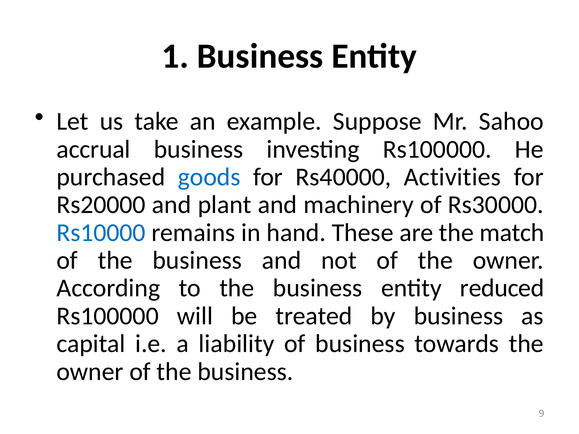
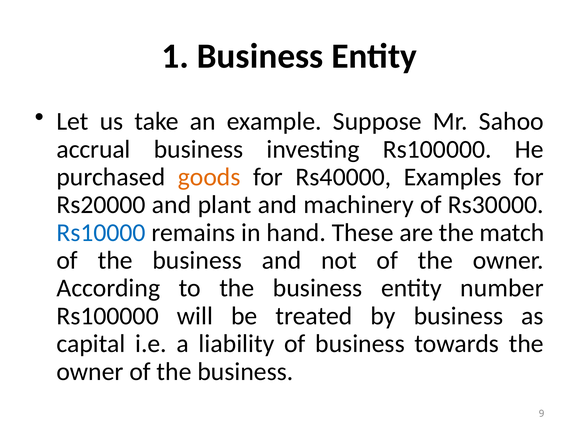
goods colour: blue -> orange (209, 177)
Activities: Activities -> Examples (453, 177)
reduced: reduced -> number (502, 288)
